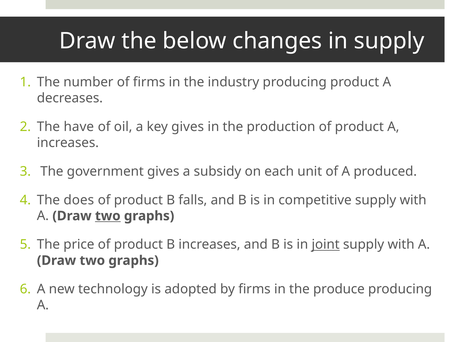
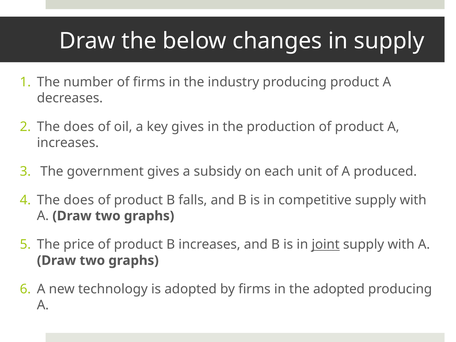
have: have -> does (79, 127)
two underline: present -> none (108, 216)
the produce: produce -> adopted (339, 289)
